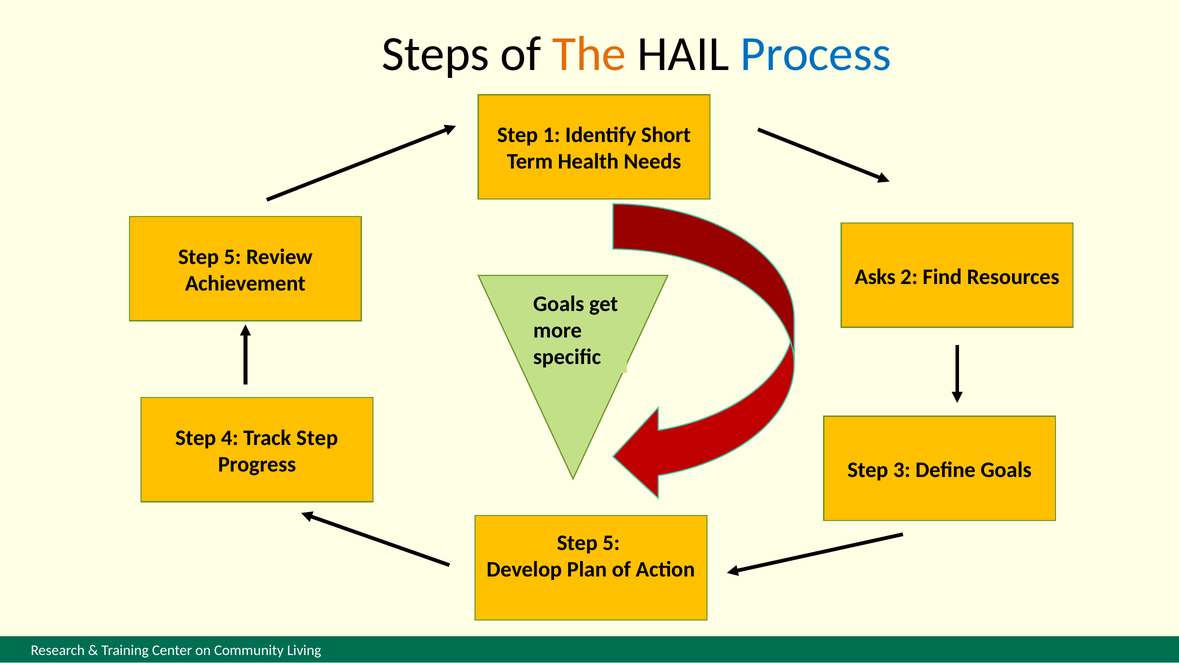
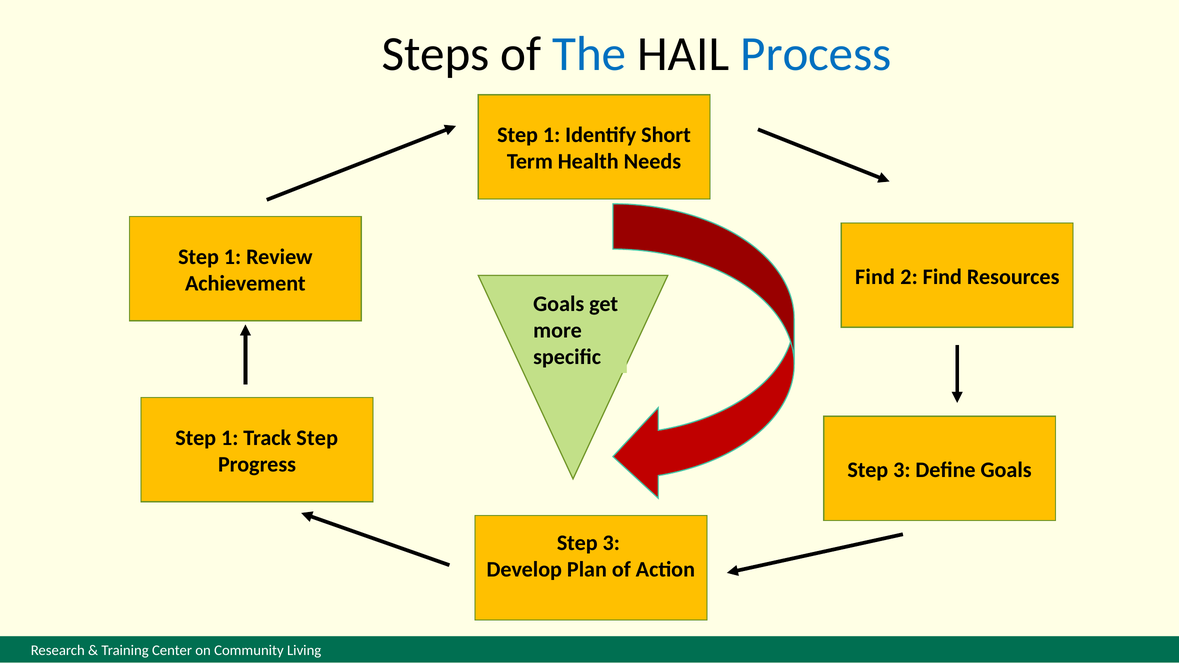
The colour: orange -> blue (589, 54)
5: 5 -> 1 (232, 257)
Asks: Asks -> Find (875, 277)
4: 4 -> 1 (230, 438)
5: 5 -> 3 (611, 543)
